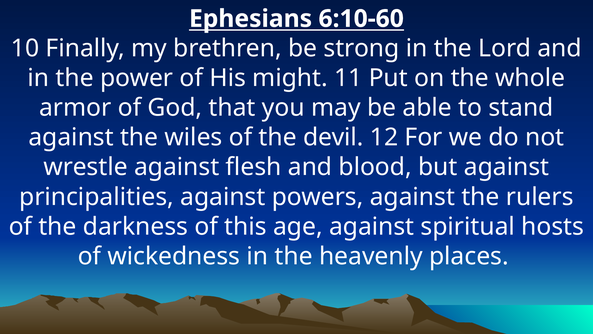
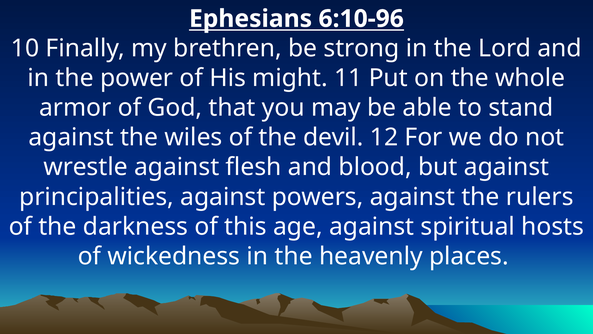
6:10-60: 6:10-60 -> 6:10-96 (361, 19)
